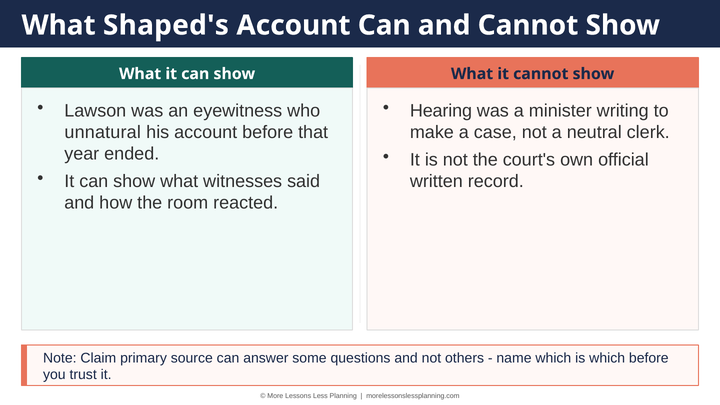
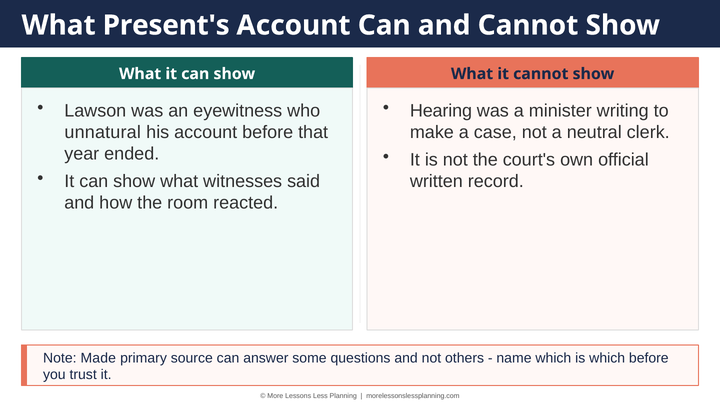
Shaped's: Shaped's -> Present's (166, 25)
Claim: Claim -> Made (98, 358)
